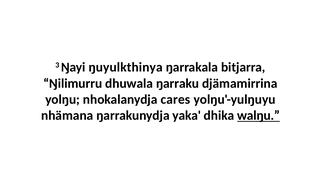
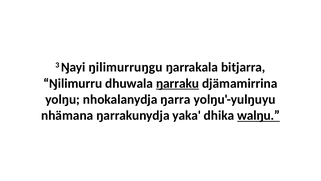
ŋuyulkthinya: ŋuyulkthinya -> ŋilimurruŋgu (126, 67)
ŋarraku underline: none -> present (178, 83)
cares: cares -> ŋarra (176, 99)
